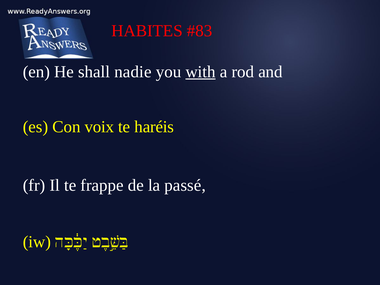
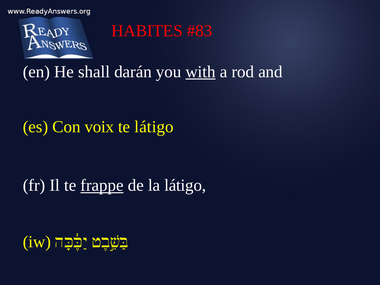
nadie: nadie -> darán (133, 72)
te haréis: haréis -> látigo (154, 127)
frappe underline: none -> present (102, 185)
la passé: passé -> látigo (185, 185)
